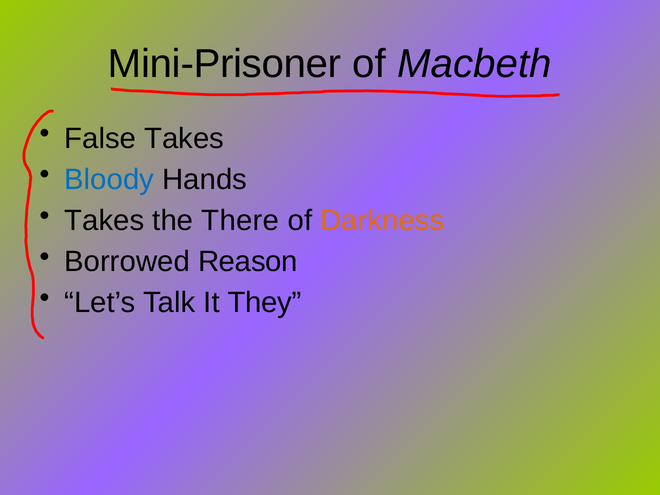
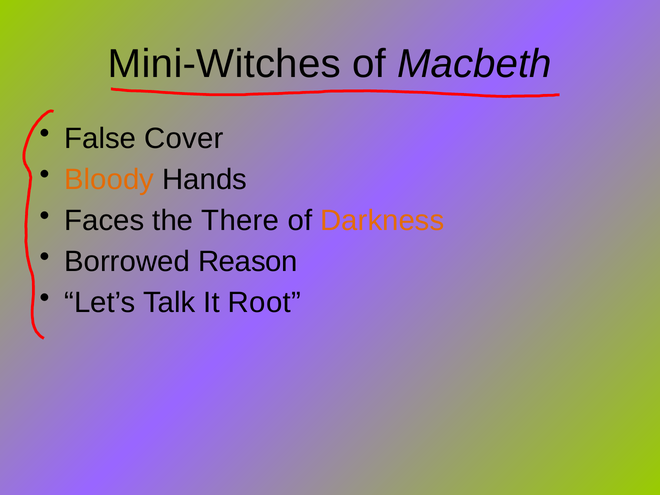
Mini-Prisoner: Mini-Prisoner -> Mini-Witches (224, 64)
False Takes: Takes -> Cover (184, 138)
Bloody colour: blue -> orange (109, 180)
Takes: Takes -> Faces (104, 221)
They: They -> Root (264, 303)
